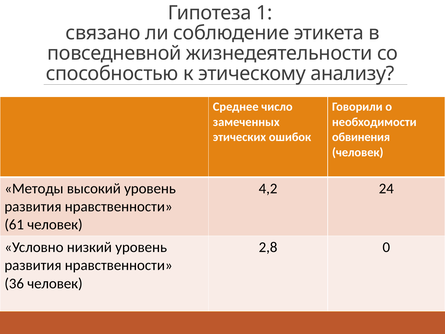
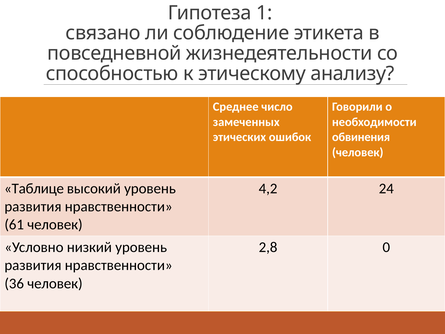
Методы: Методы -> Таблице (34, 188)
